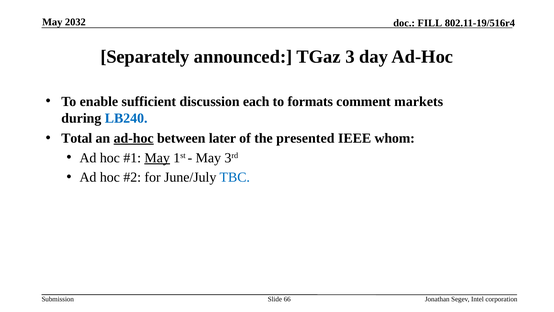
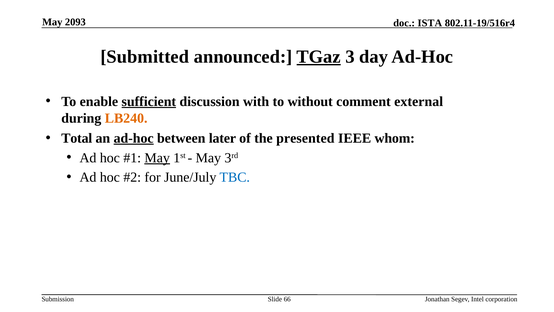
2032: 2032 -> 2093 (75, 22)
FILL: FILL -> ISTA (430, 23)
Separately: Separately -> Submitted (145, 57)
TGaz underline: none -> present (319, 57)
sufficient underline: none -> present (149, 101)
each: each -> with (256, 101)
formats: formats -> without (310, 101)
markets: markets -> external (419, 101)
LB240 colour: blue -> orange (126, 118)
